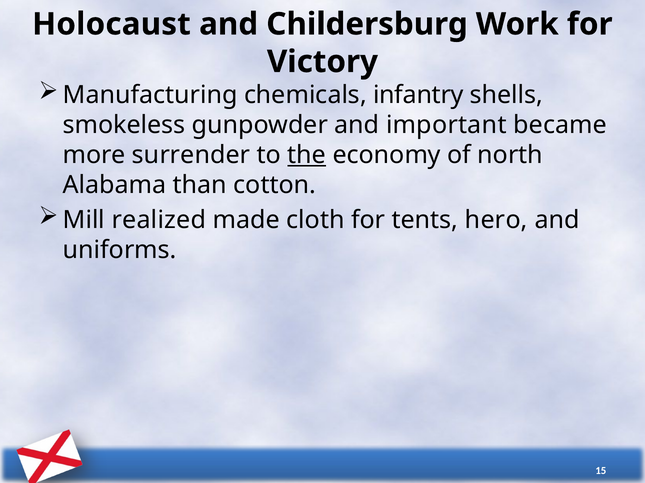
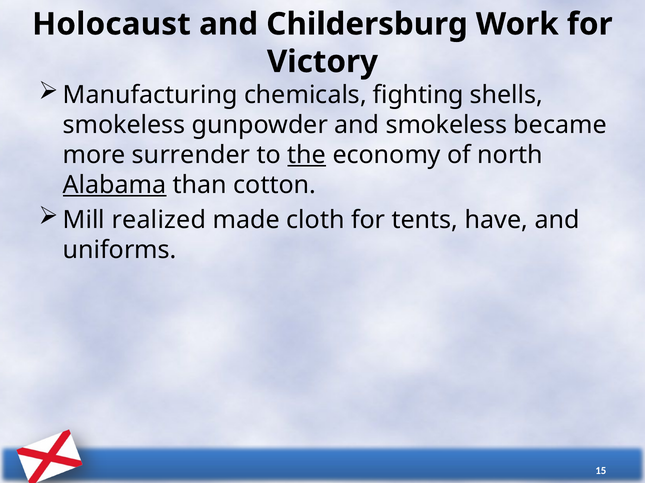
infantry: infantry -> fighting (418, 95)
and important: important -> smokeless (447, 125)
Alabama underline: none -> present (115, 185)
hero: hero -> have (496, 220)
